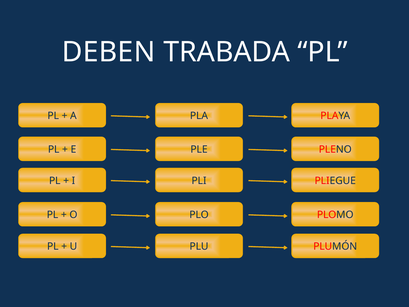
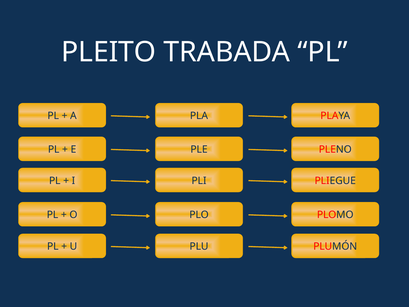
DEBEN: DEBEN -> PLEITO (109, 52)
